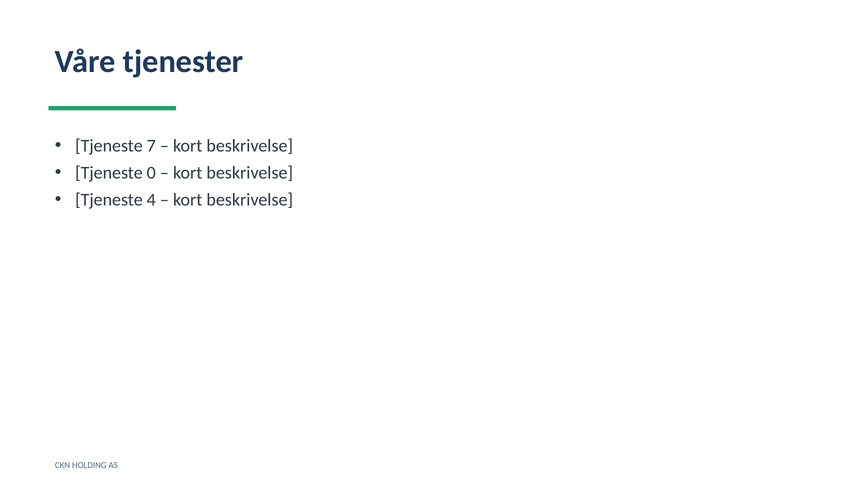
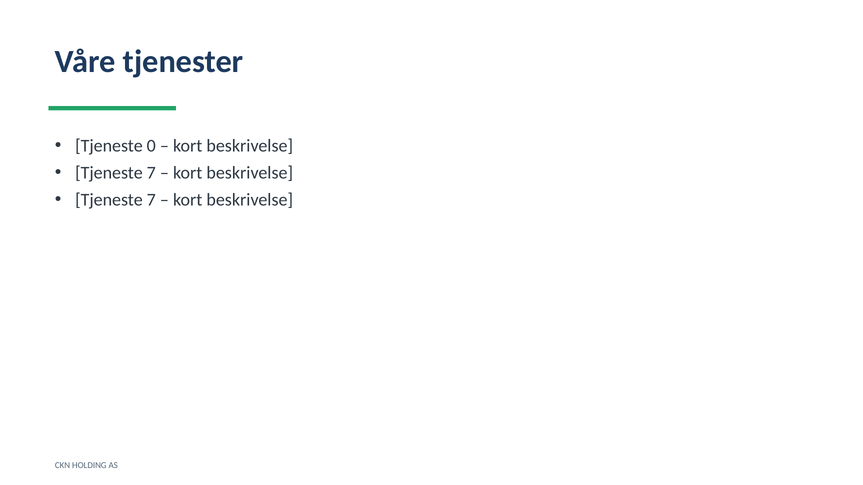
7: 7 -> 0 (151, 146)
0: 0 -> 7 (151, 173)
4: 4 -> 7 (151, 200)
